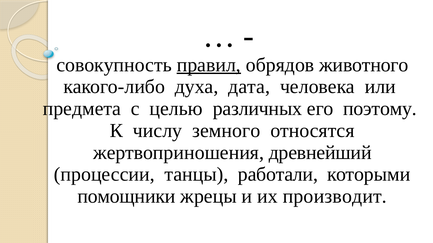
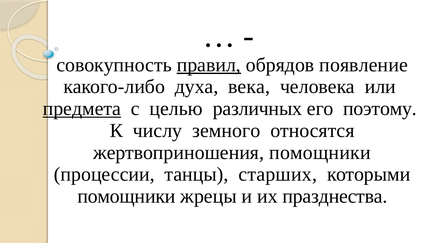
животного: животного -> появление (364, 65)
дата: дата -> века (249, 87)
предмета underline: none -> present (82, 109)
жертвоприношения древнейший: древнейший -> помощники (320, 153)
работали: работали -> старших (278, 175)
производит: производит -> празднества (335, 197)
